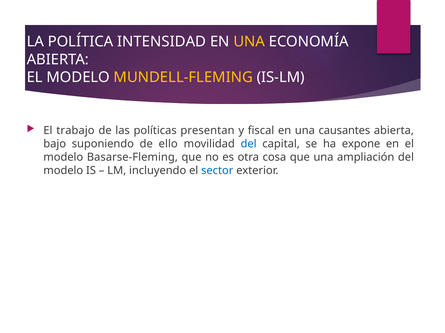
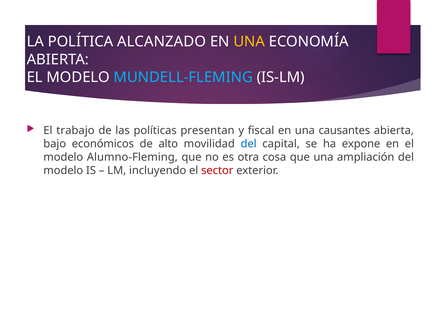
INTENSIDAD: INTENSIDAD -> ALCANZADO (162, 42)
MUNDELL-FLEMING colour: yellow -> light blue (183, 77)
suponiendo: suponiendo -> económicos (103, 144)
ello: ello -> alto (168, 144)
Basarse-Fleming: Basarse-Fleming -> Alumno-Fleming (132, 158)
sector colour: blue -> red (217, 171)
